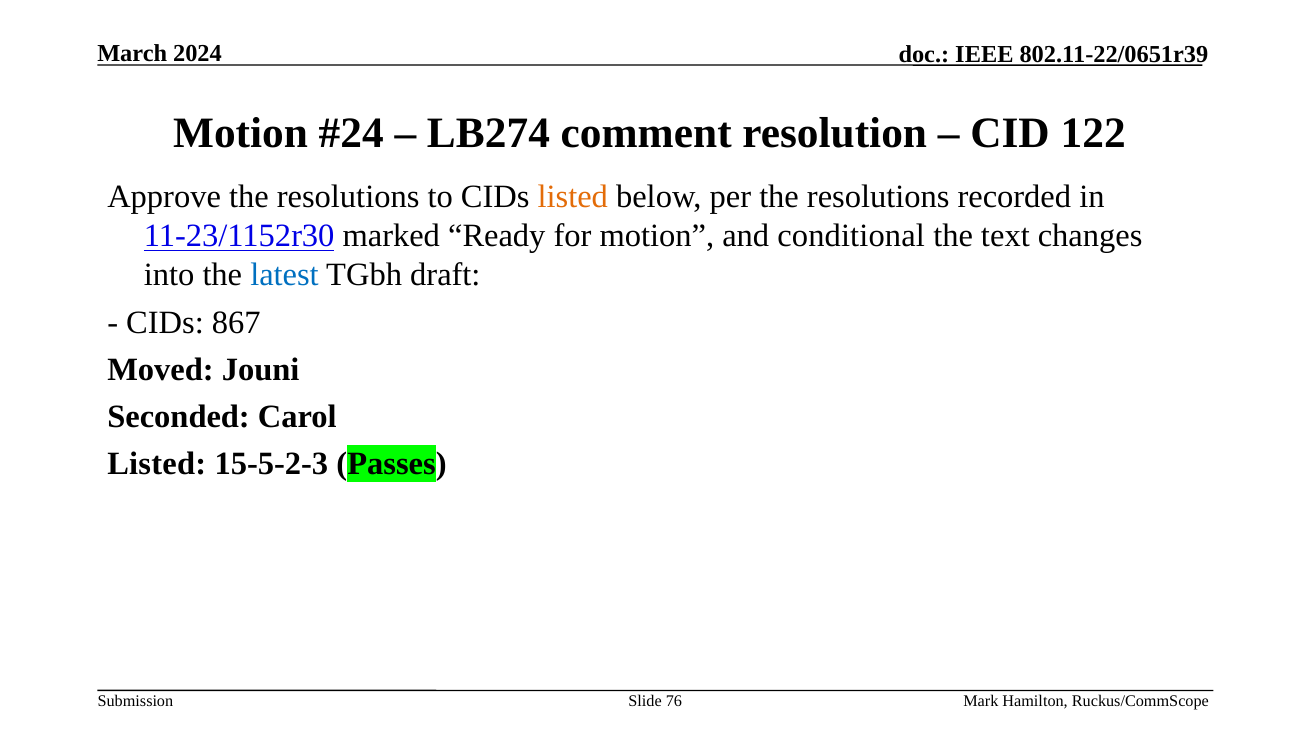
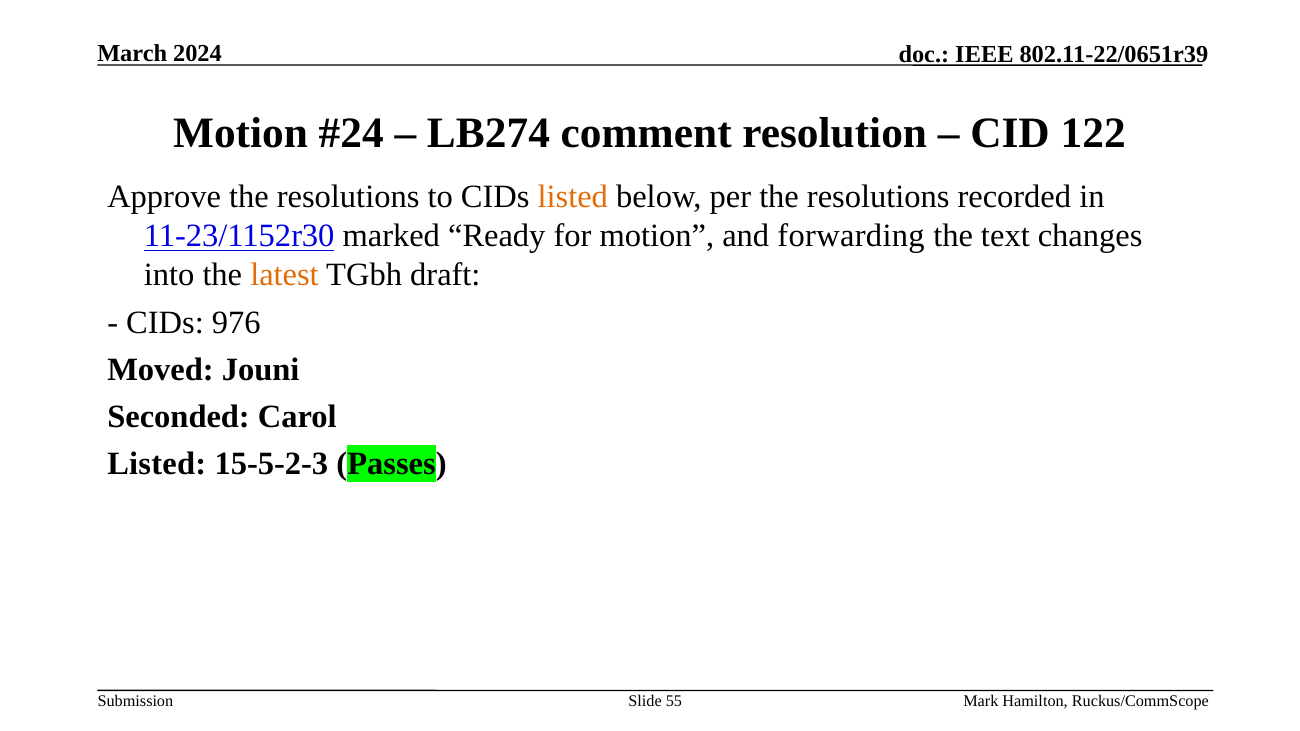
conditional: conditional -> forwarding (851, 236)
latest colour: blue -> orange (284, 275)
867: 867 -> 976 (236, 322)
76: 76 -> 55 (674, 701)
